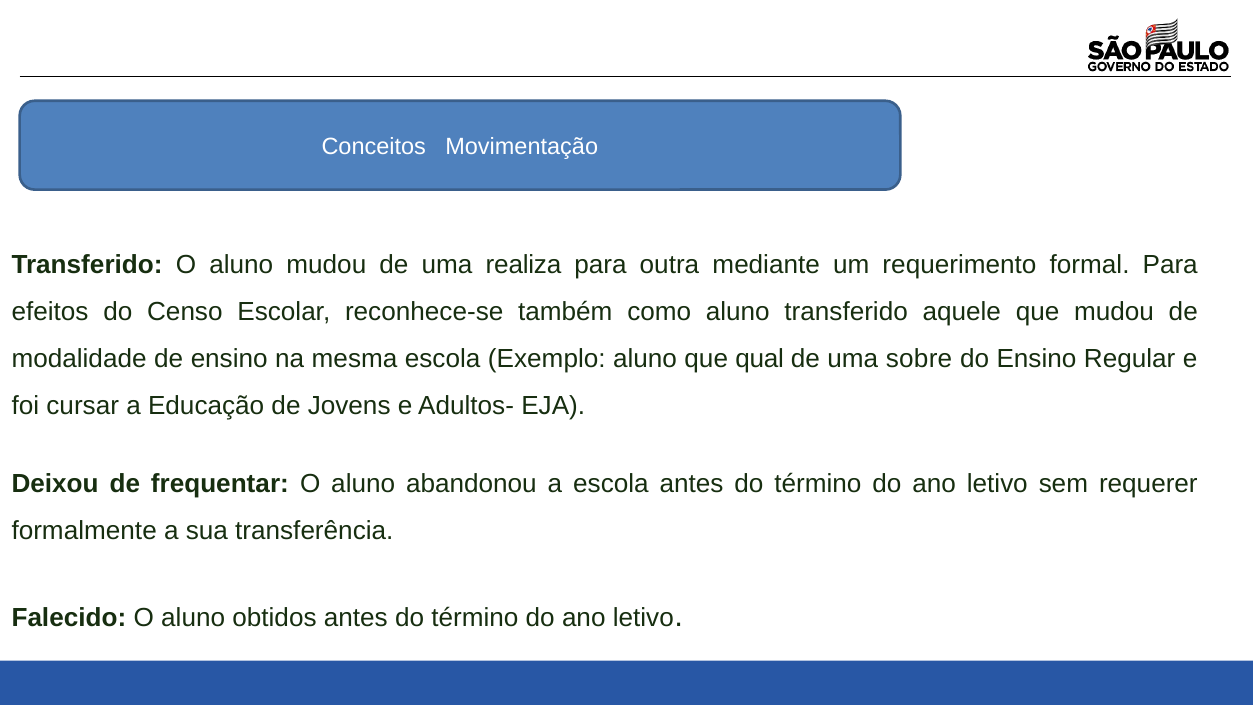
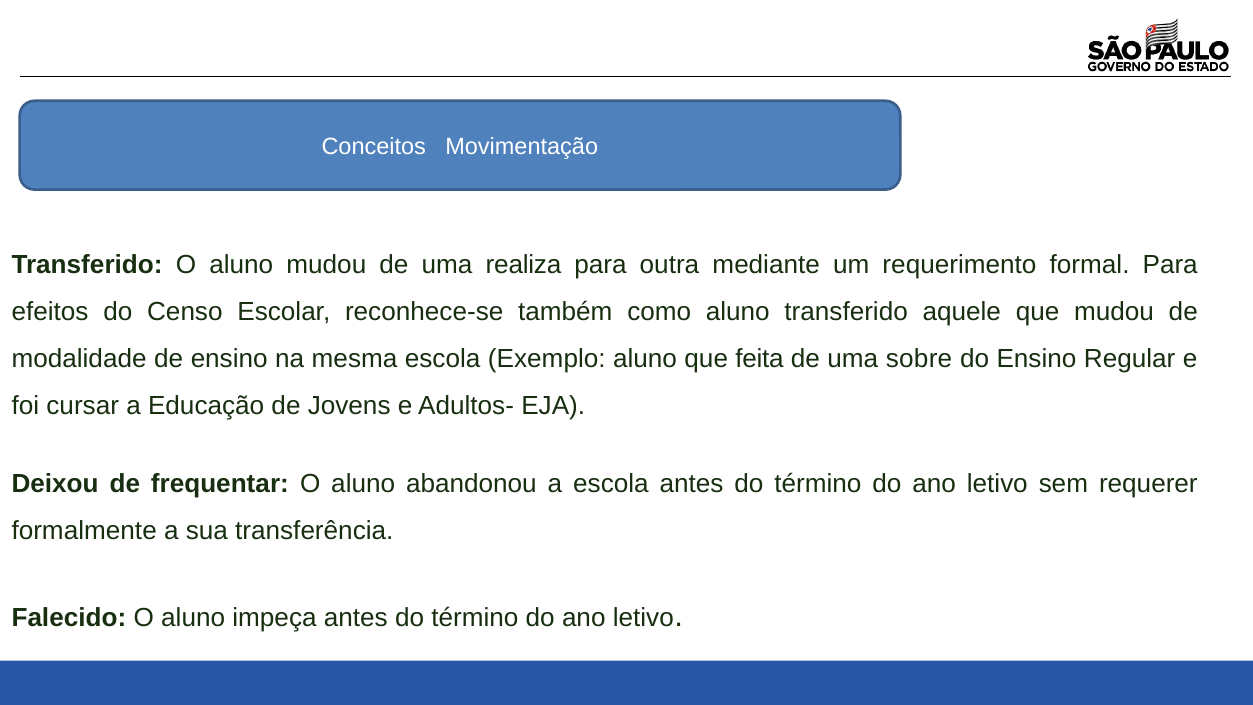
qual: qual -> feita (760, 358)
obtidos: obtidos -> impeça (274, 617)
